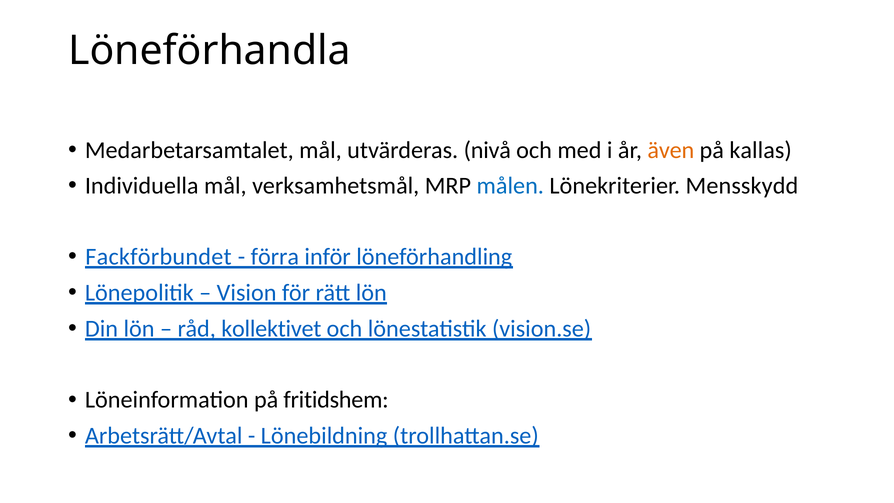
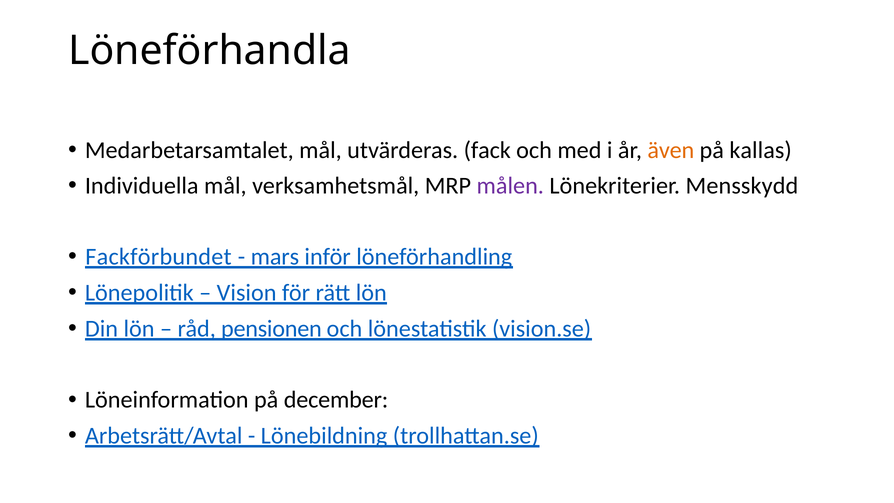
nivå: nivå -> fack (487, 150)
målen colour: blue -> purple (510, 186)
förra: förra -> mars (275, 257)
kollektivet: kollektivet -> pensionen (271, 329)
fritidshem: fritidshem -> december (336, 400)
